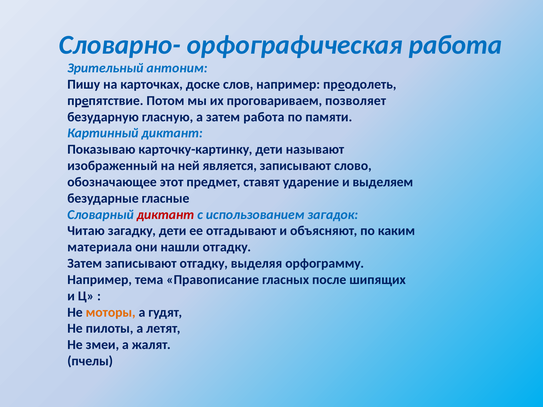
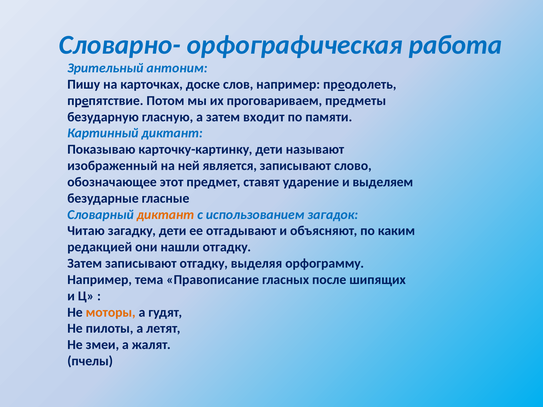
позволяет: позволяет -> предметы (356, 101)
затем работа: работа -> входит (264, 117)
диктант colour: red -> orange (166, 215)
материала: материала -> редакцией (100, 247)
